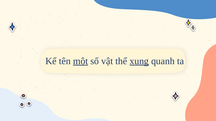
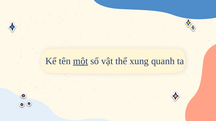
xung underline: present -> none (139, 61)
